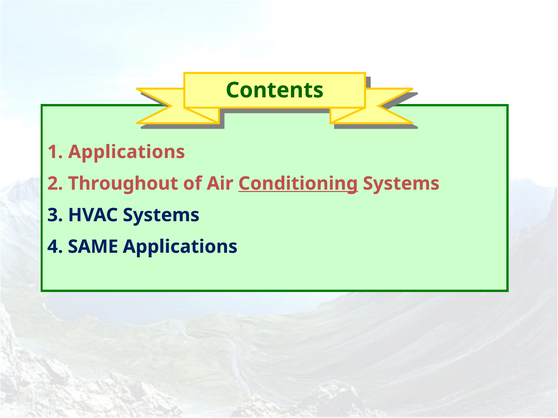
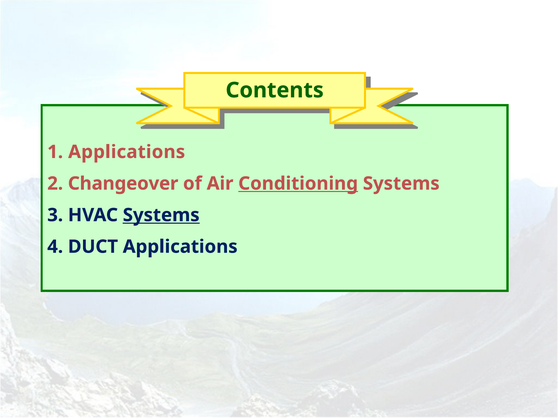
Throughout: Throughout -> Changeover (123, 184)
Systems underline: none -> present (161, 215)
SAME: SAME -> DUCT (93, 247)
